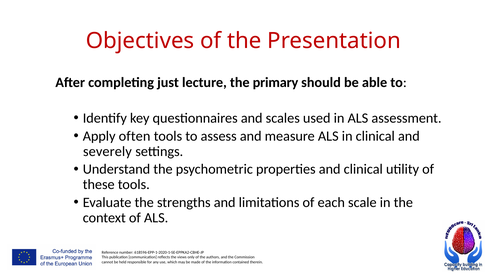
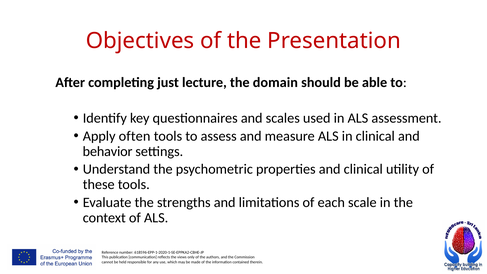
primary: primary -> domain (275, 82)
severely: severely -> behavior (108, 151)
